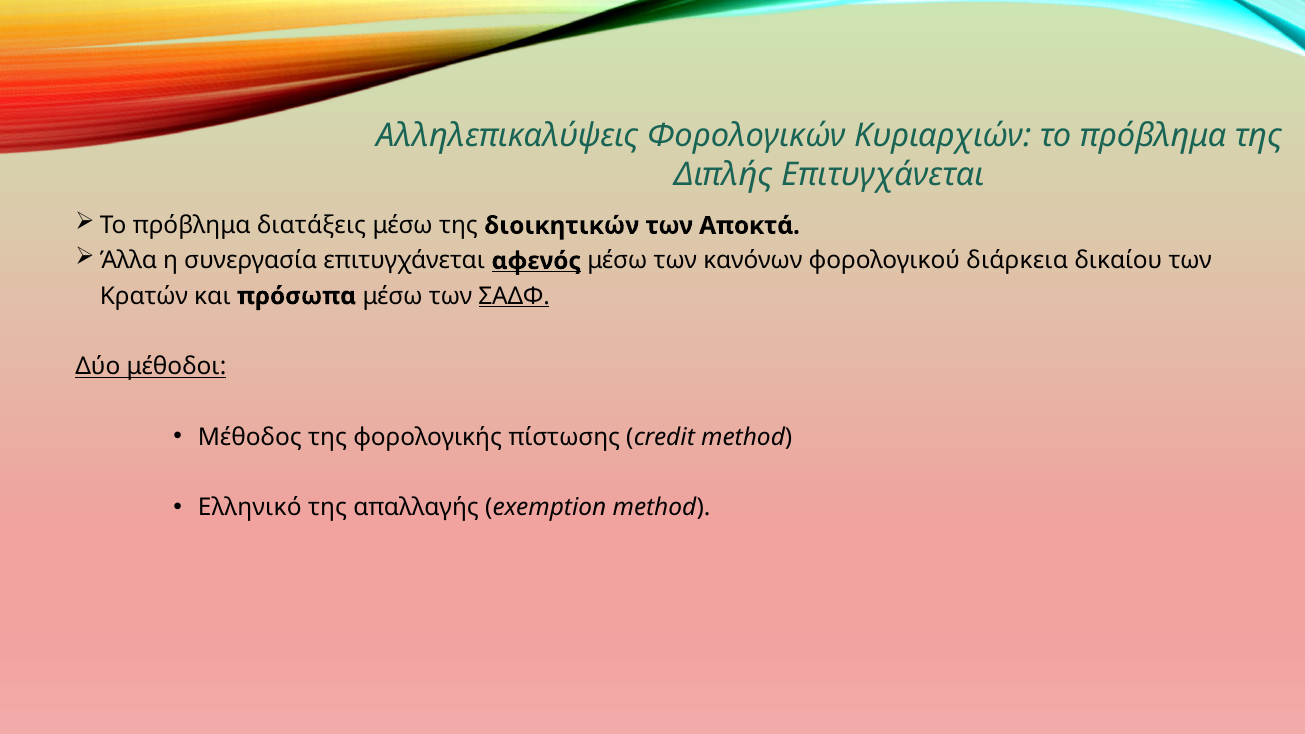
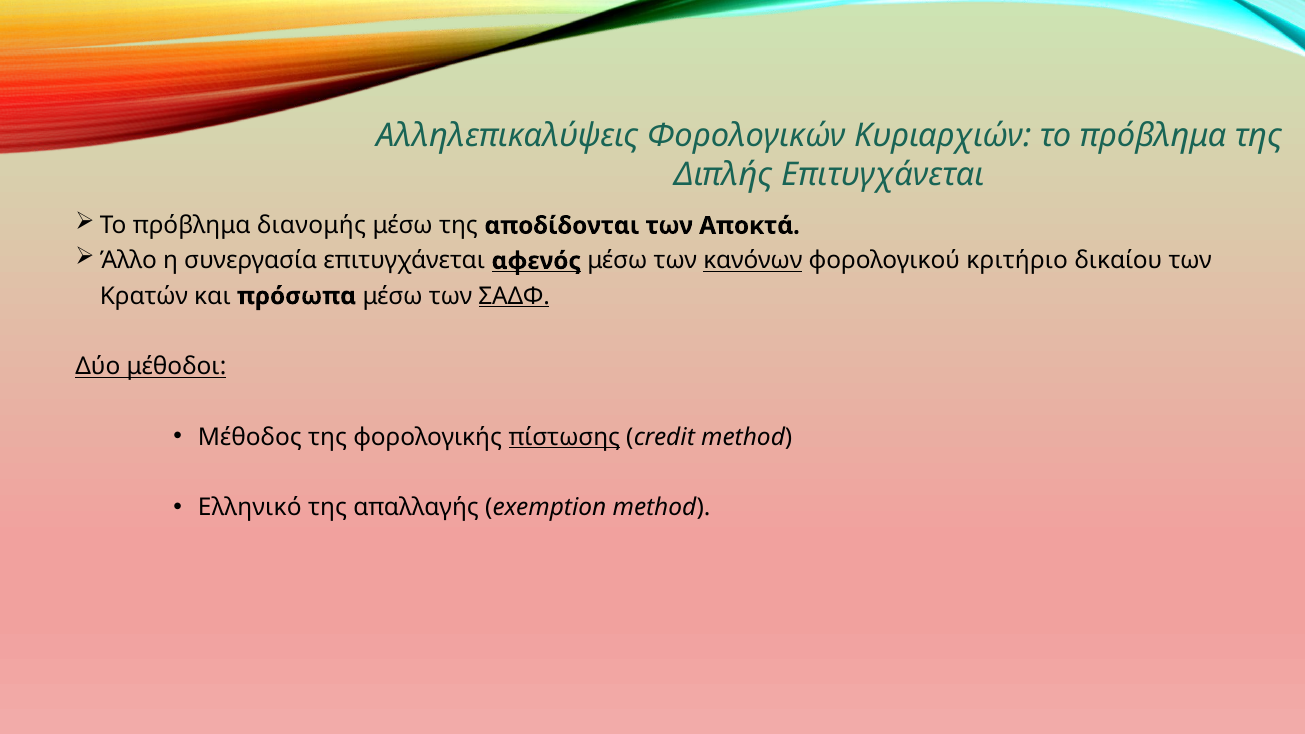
διατάξεις: διατάξεις -> διανομής (311, 226)
διοικητικών: διοικητικών -> αποδίδονται (562, 226)
Άλλα: Άλλα -> Άλλο (128, 261)
κανόνων underline: none -> present (753, 261)
διάρκεια: διάρκεια -> κριτήριο (1017, 261)
πίστωσης underline: none -> present (564, 437)
